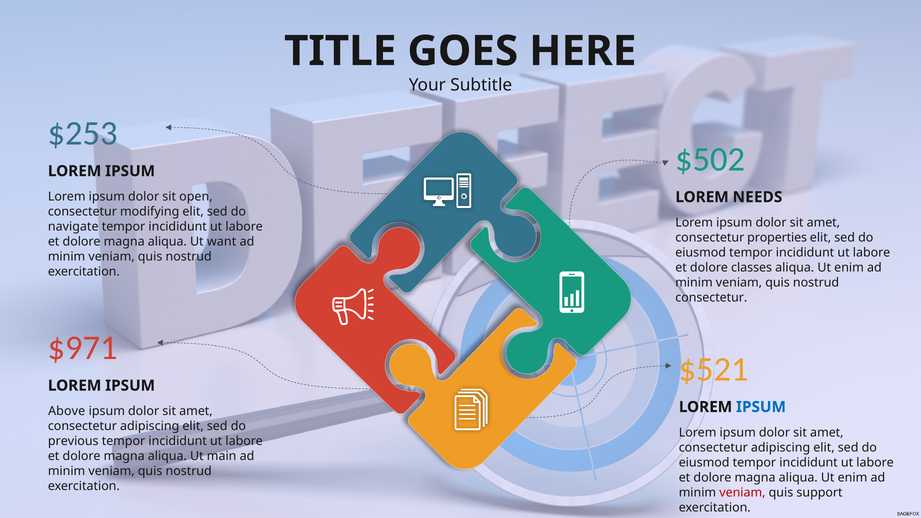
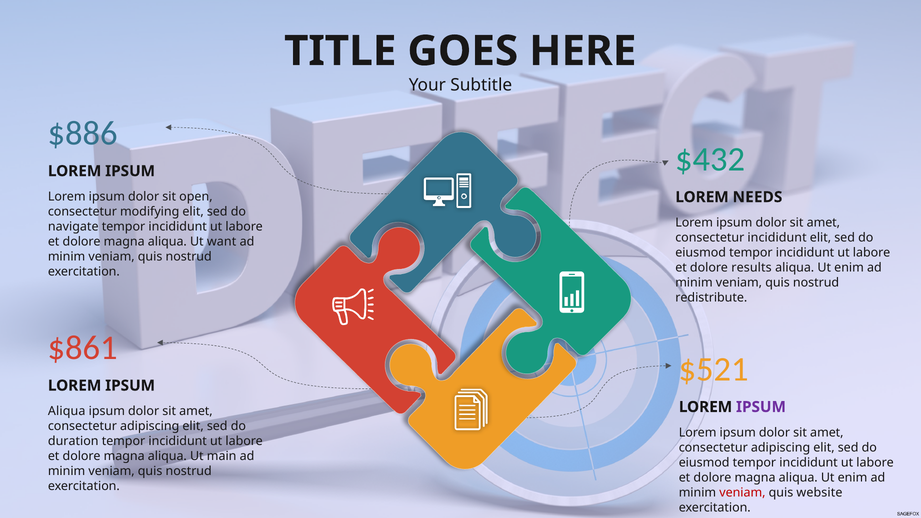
$253: $253 -> $886 (83, 133)
$502: $502 -> $432 (710, 159)
consectetur properties: properties -> incididunt (777, 238)
classes: classes -> results (752, 268)
consectetur: consectetur -> redistribute (711, 298)
$971: $971 -> $861 (83, 348)
IPSUM colour: blue -> purple (761, 407)
Above: Above -> Aliqua (67, 411)
previous: previous -> duration (73, 441)
support: support -> website (819, 493)
